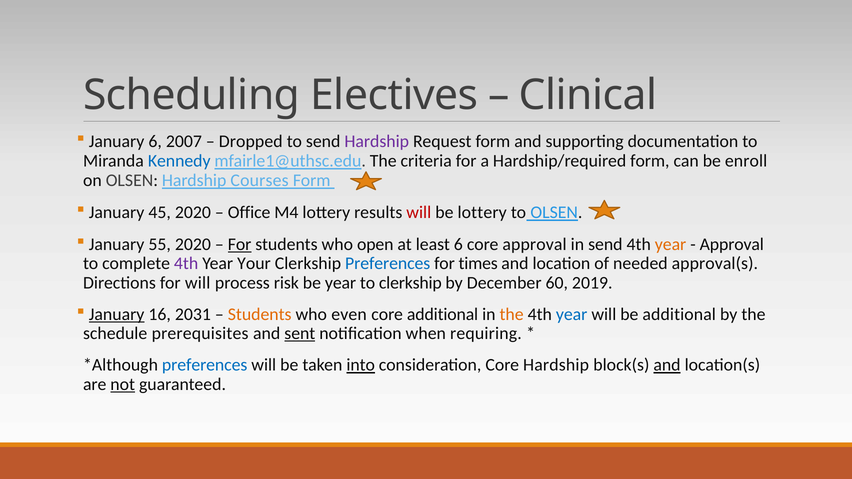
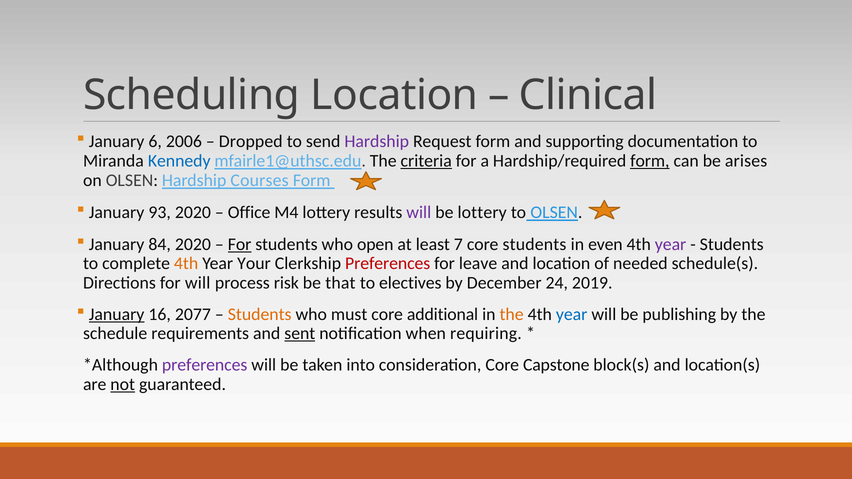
Scheduling Electives: Electives -> Location (394, 95)
2007: 2007 -> 2006 (184, 142)
criteria underline: none -> present (426, 161)
form underline: none -> present (650, 161)
enroll: enroll -> arises (746, 161)
45: 45 -> 93 (160, 213)
will colour: red -> purple (419, 213)
55: 55 -> 84 (160, 244)
least 6: 6 -> 7 (458, 244)
core approval: approval -> students (535, 244)
in send: send -> even (605, 244)
year colour: orange -> purple (671, 244)
Approval: Approval -> Students (732, 244)
4th colour: purple -> orange (186, 264)
Preferences colour: blue -> red (388, 264)
times: times -> leave (478, 264)
approval(s: approval(s -> schedule(s (715, 264)
be year: year -> that (340, 283)
to clerkship: clerkship -> electives (410, 283)
60: 60 -> 24 (557, 283)
2031: 2031 -> 2077 (193, 314)
even: even -> must (349, 314)
be additional: additional -> publishing (679, 314)
prerequisites: prerequisites -> requirements (200, 334)
preferences colour: blue -> purple (205, 365)
into underline: present -> none (361, 365)
Core Hardship: Hardship -> Capstone (556, 365)
and underline: present -> none (667, 365)
